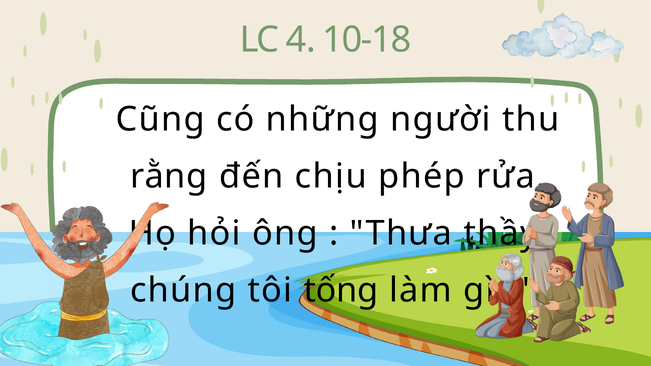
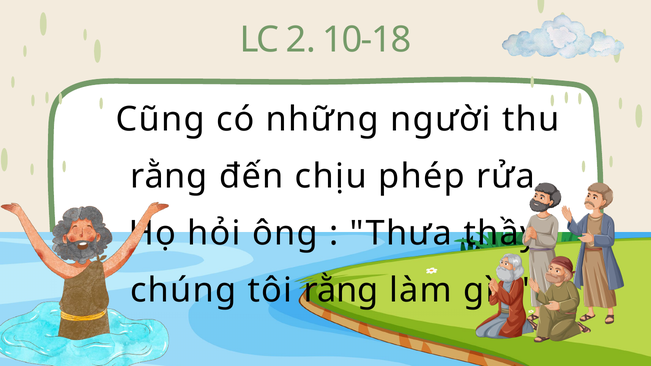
4: 4 -> 2 (301, 40)
tôi tống: tống -> rằng (341, 291)
